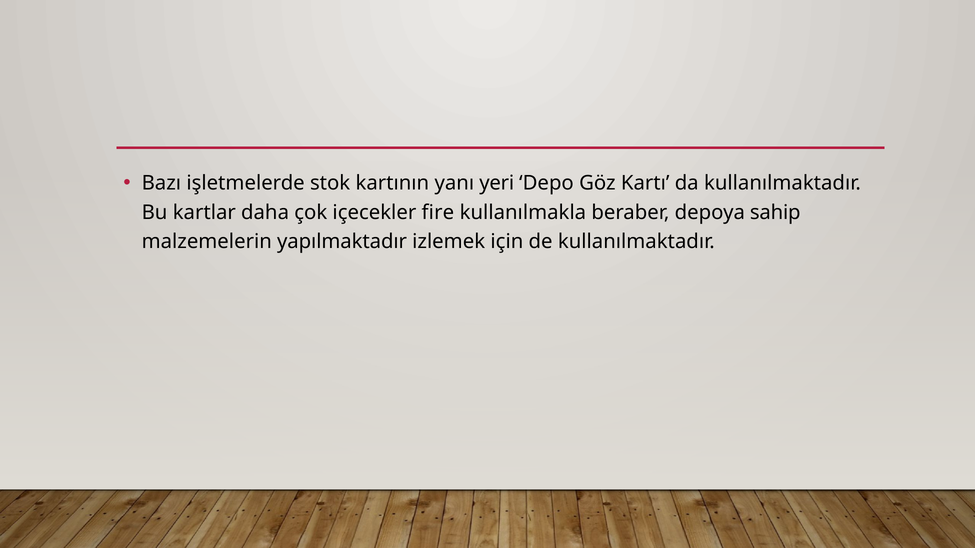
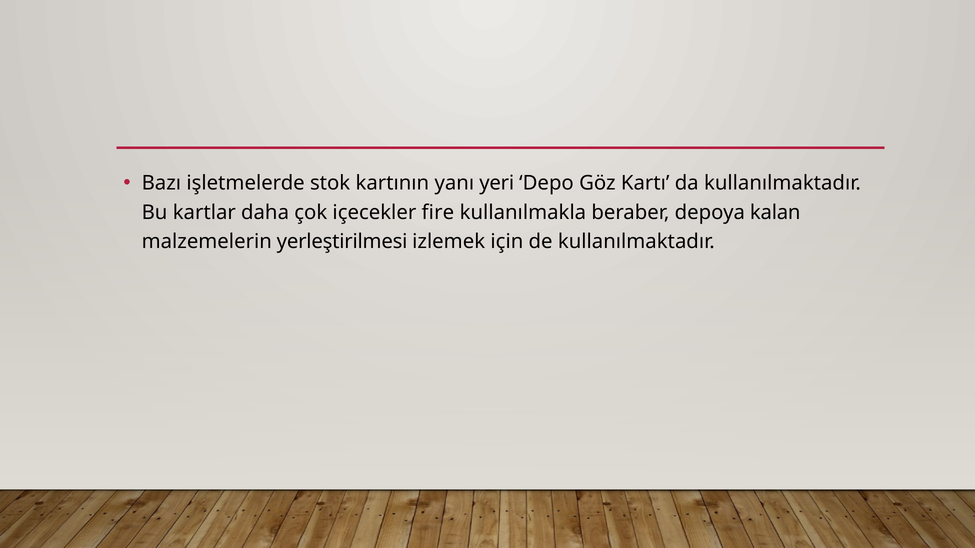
sahip: sahip -> kalan (775, 213)
yapılmaktadır: yapılmaktadır -> yerleştirilmesi (342, 242)
